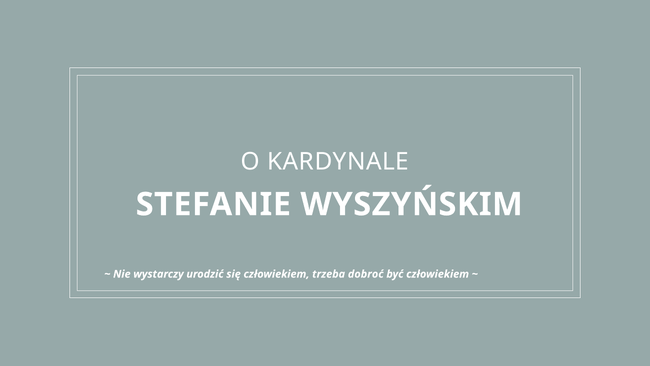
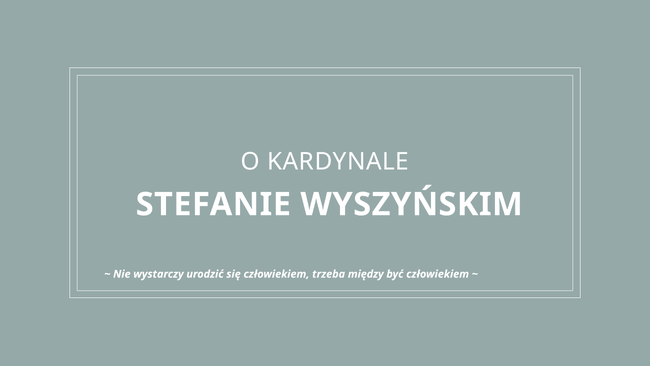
dobroć: dobroć -> między (366, 274)
